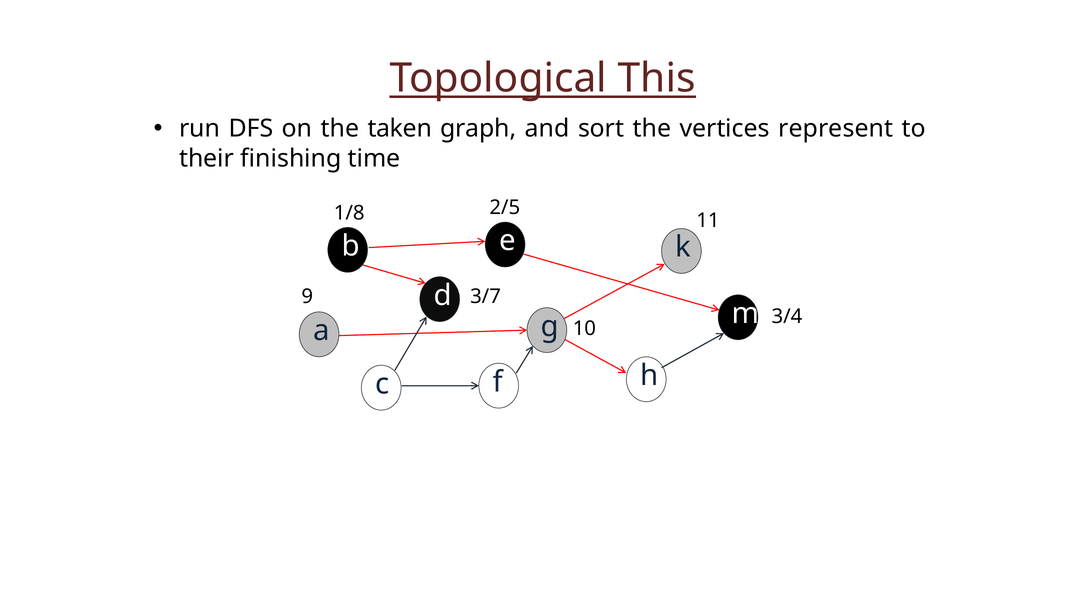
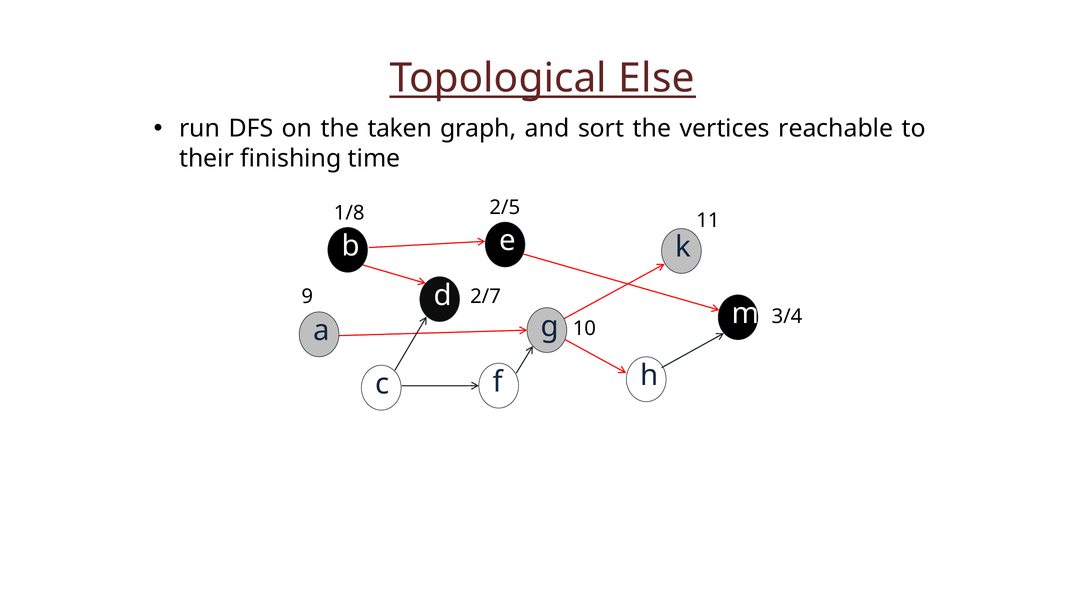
This: This -> Else (657, 78)
represent: represent -> reachable (836, 129)
3/7: 3/7 -> 2/7 (486, 297)
